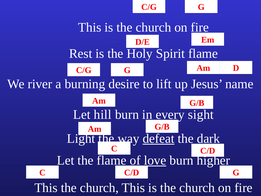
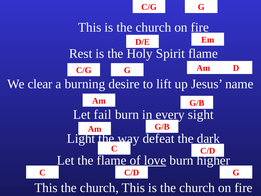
river: river -> clear (40, 84)
hill: hill -> fail (103, 114)
defeat underline: present -> none (159, 138)
